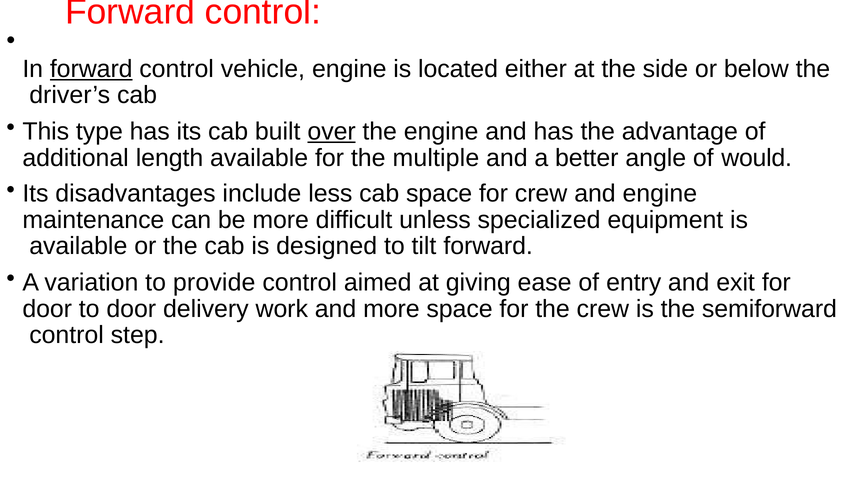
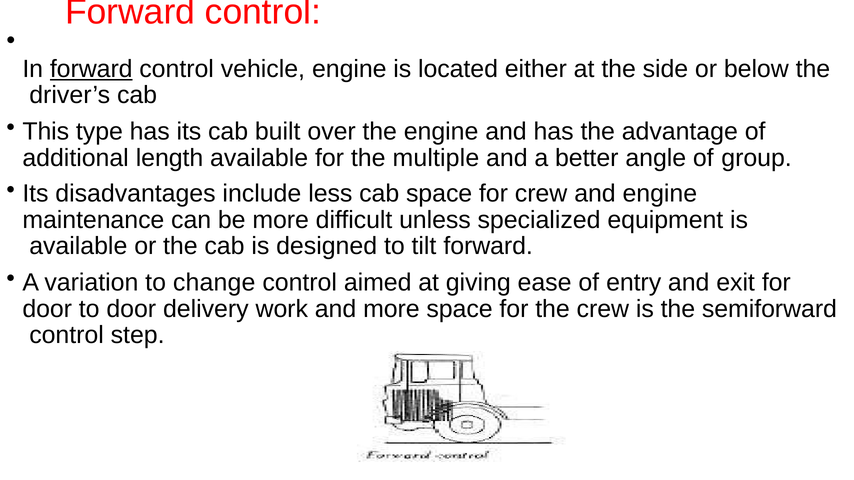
over underline: present -> none (332, 132)
would: would -> group (757, 158)
provide: provide -> change (214, 283)
